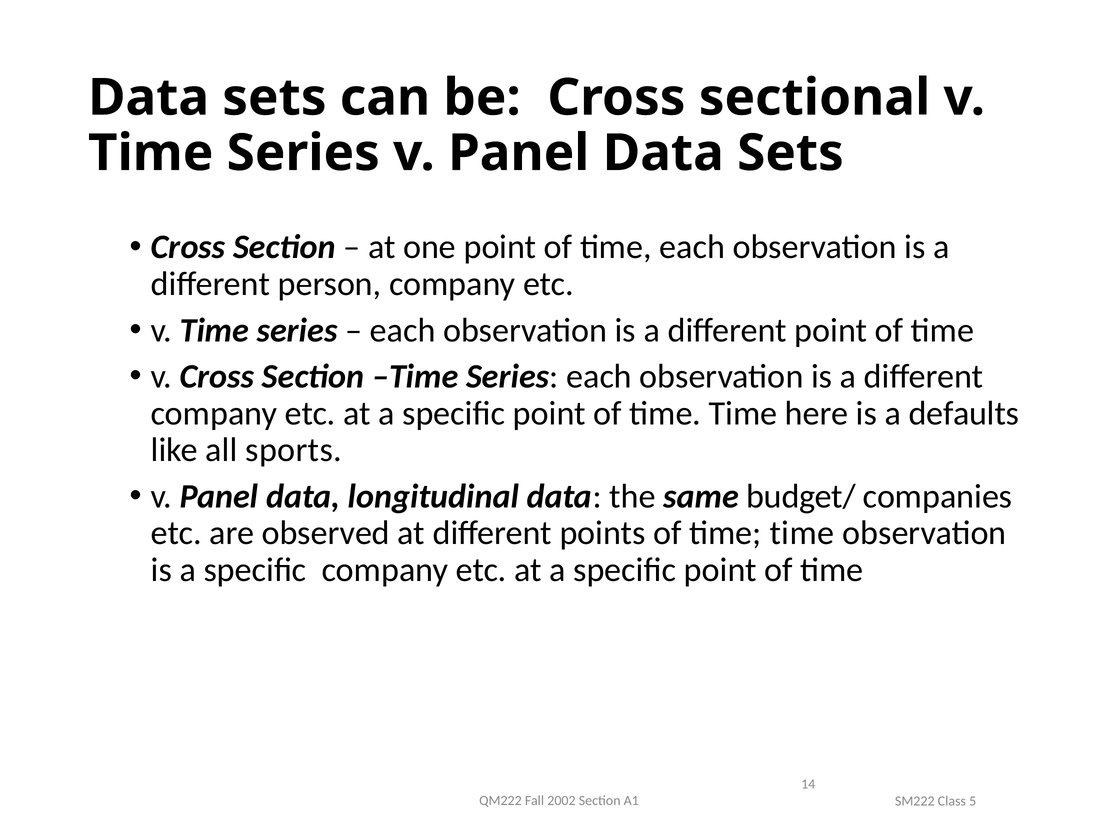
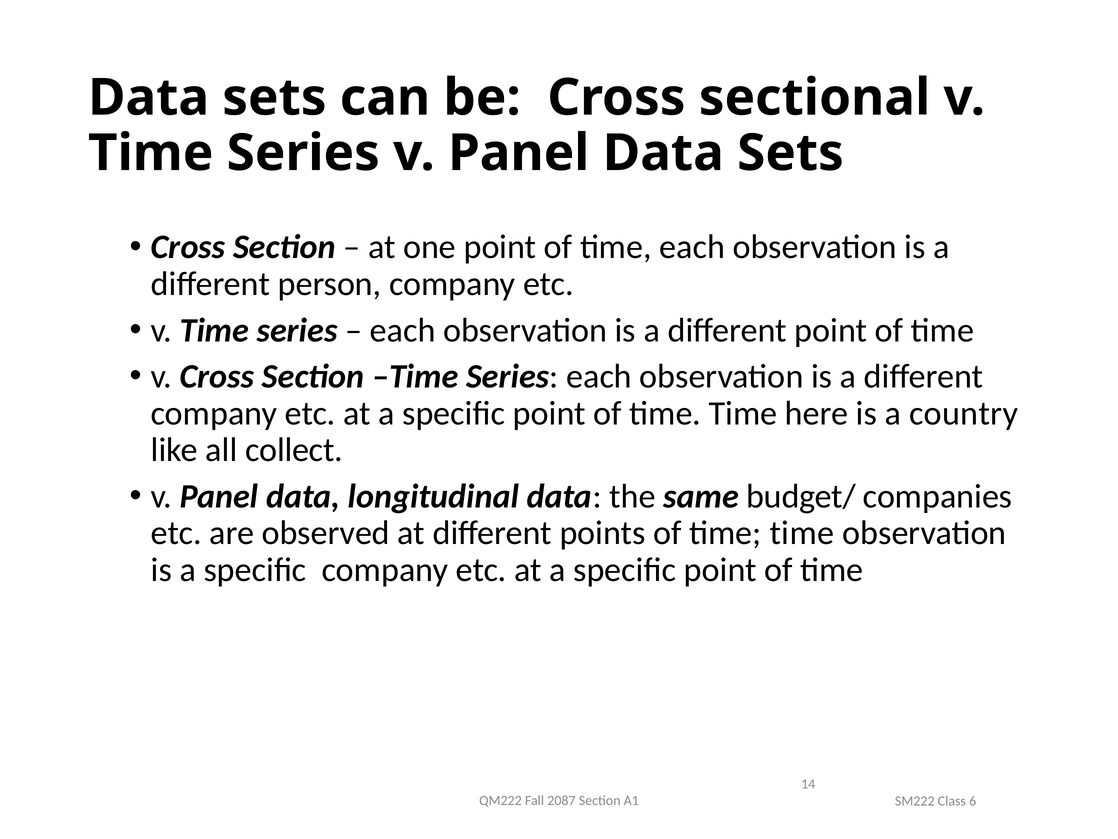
defaults: defaults -> country (964, 413)
sports: sports -> collect (294, 450)
2002: 2002 -> 2087 (561, 800)
5: 5 -> 6 (973, 801)
